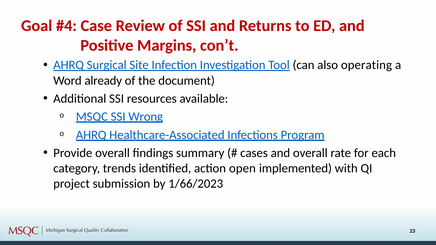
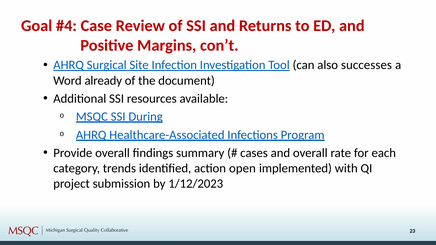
operating: operating -> successes (366, 65)
Wrong: Wrong -> During (146, 117)
1/66/2023: 1/66/2023 -> 1/12/2023 (196, 184)
